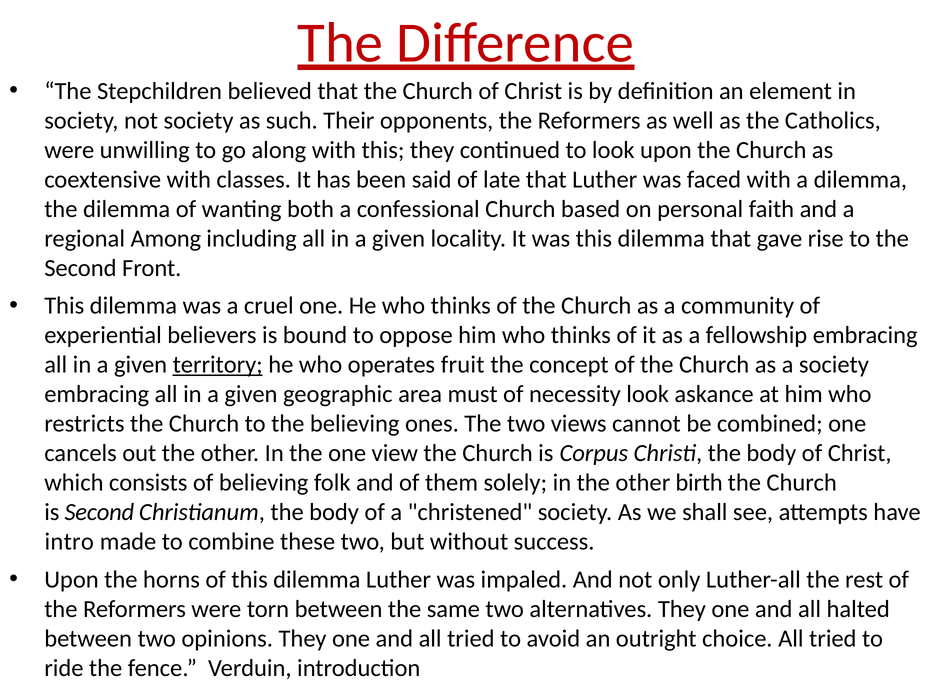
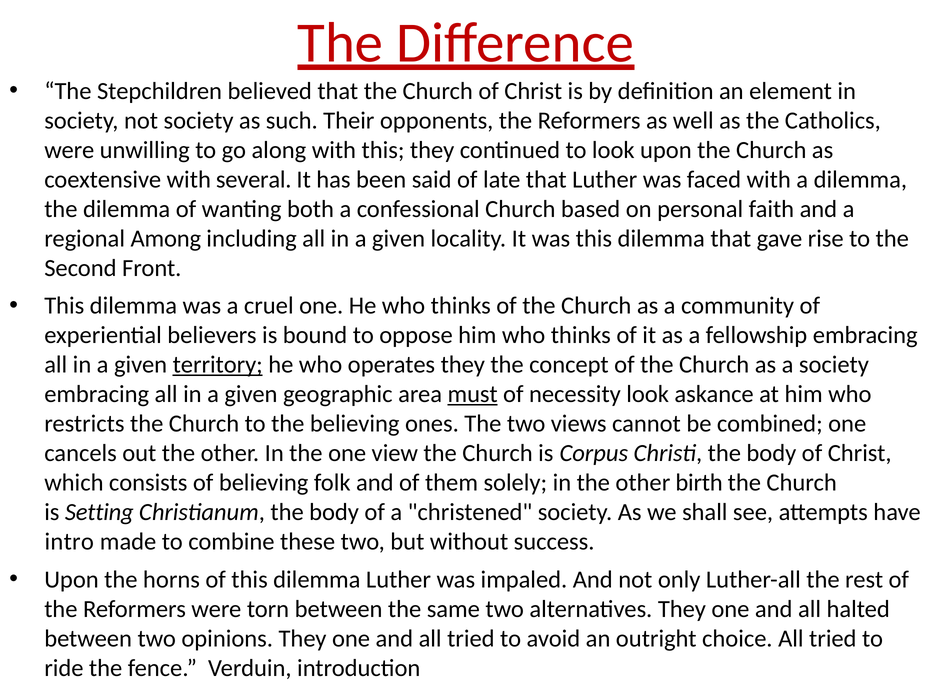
classes: classes -> several (254, 180)
operates fruit: fruit -> they (463, 365)
must underline: none -> present (473, 394)
is Second: Second -> Setting (99, 512)
